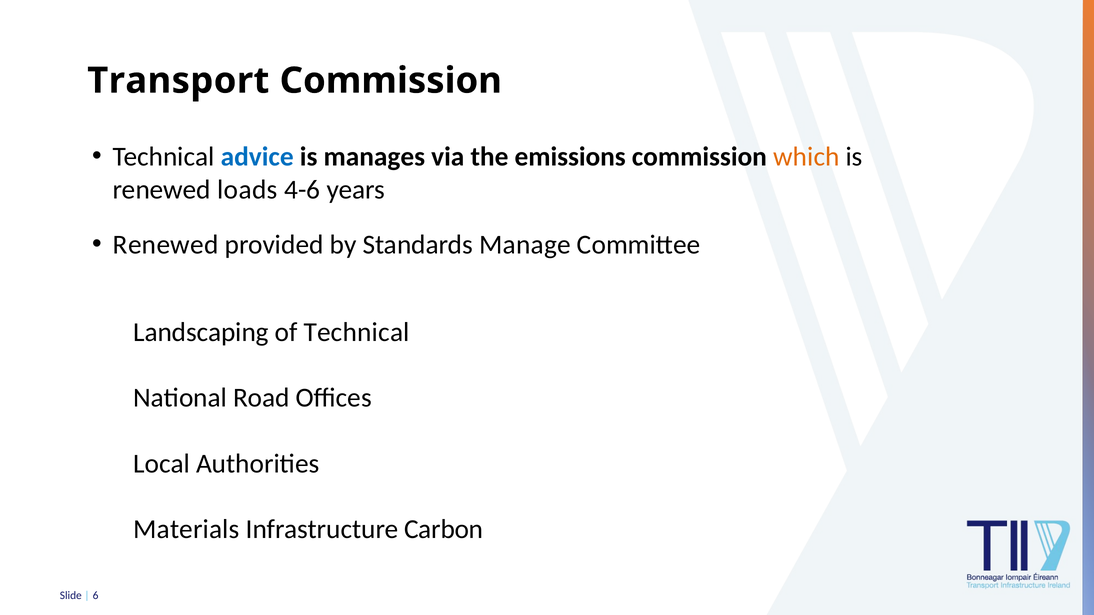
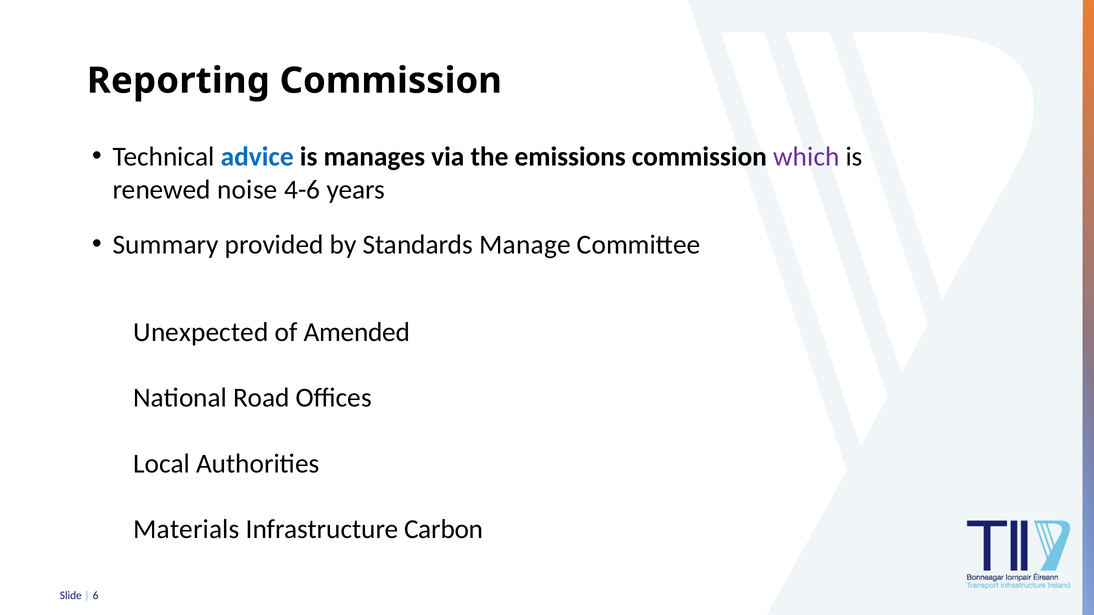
Transport: Transport -> Reporting (178, 81)
which colour: orange -> purple (806, 157)
loads: loads -> noise (247, 190)
Renewed: Renewed -> Summary (166, 245)
Landscaping: Landscaping -> Unexpected (201, 333)
of Technical: Technical -> Amended (357, 333)
